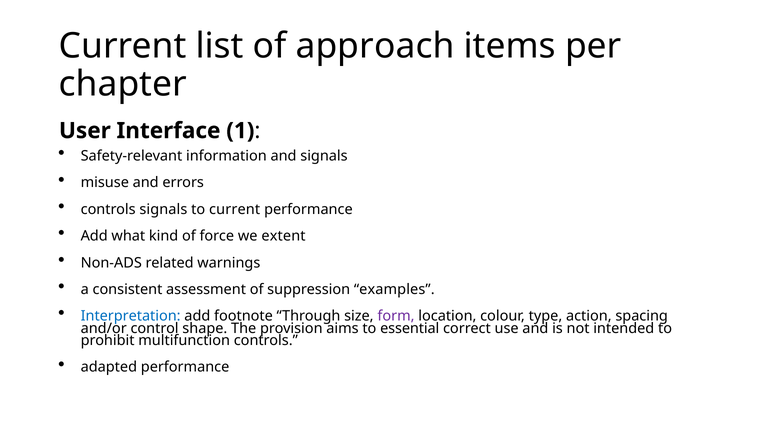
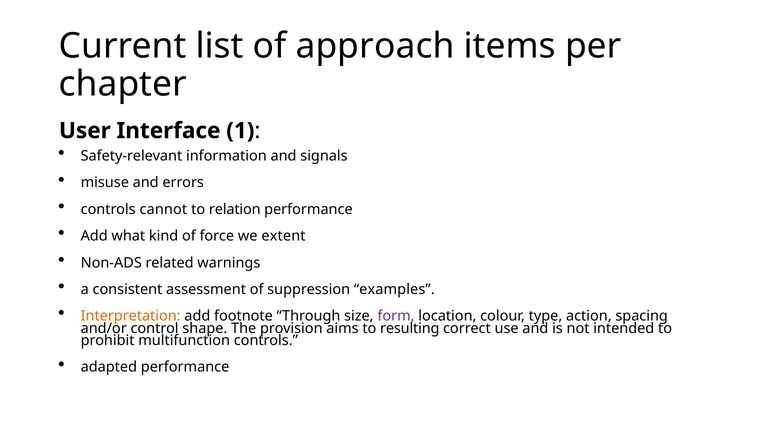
controls signals: signals -> cannot (163, 209)
to current: current -> relation (235, 209)
Interpretation colour: blue -> orange (131, 316)
essential: essential -> resulting (410, 328)
